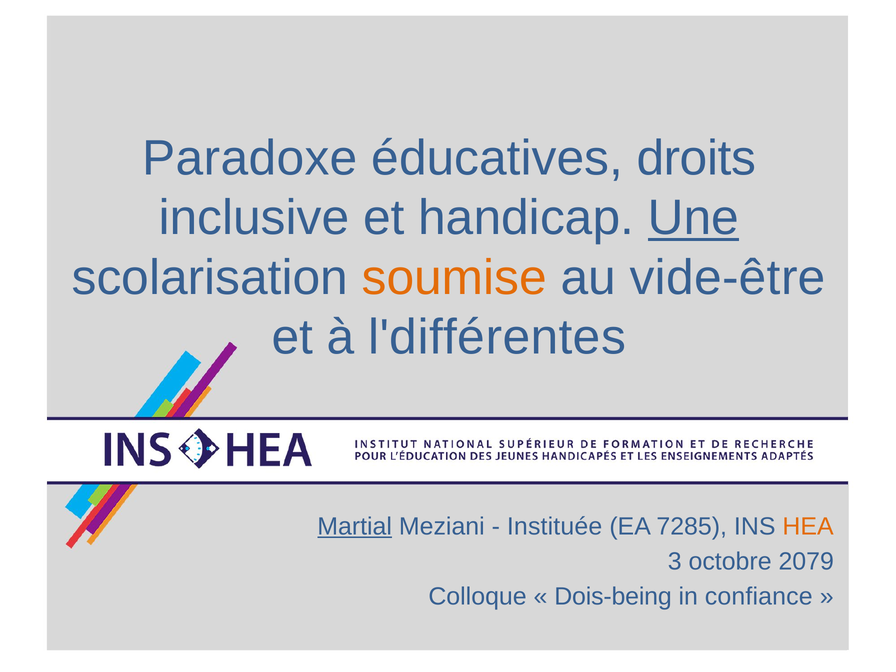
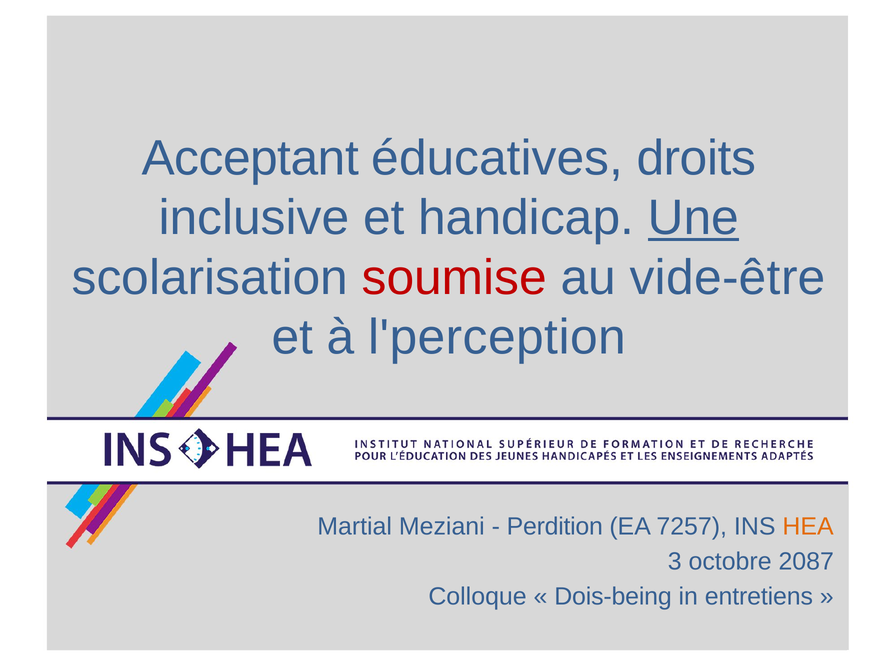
Paradoxe: Paradoxe -> Acceptant (250, 158)
soumise colour: orange -> red (454, 278)
l'différentes: l'différentes -> l'perception (497, 337)
Martial underline: present -> none (355, 527)
Instituée: Instituée -> Perdition (555, 527)
7285: 7285 -> 7257 (692, 527)
2079: 2079 -> 2087 (806, 561)
confiance: confiance -> entretiens (759, 596)
